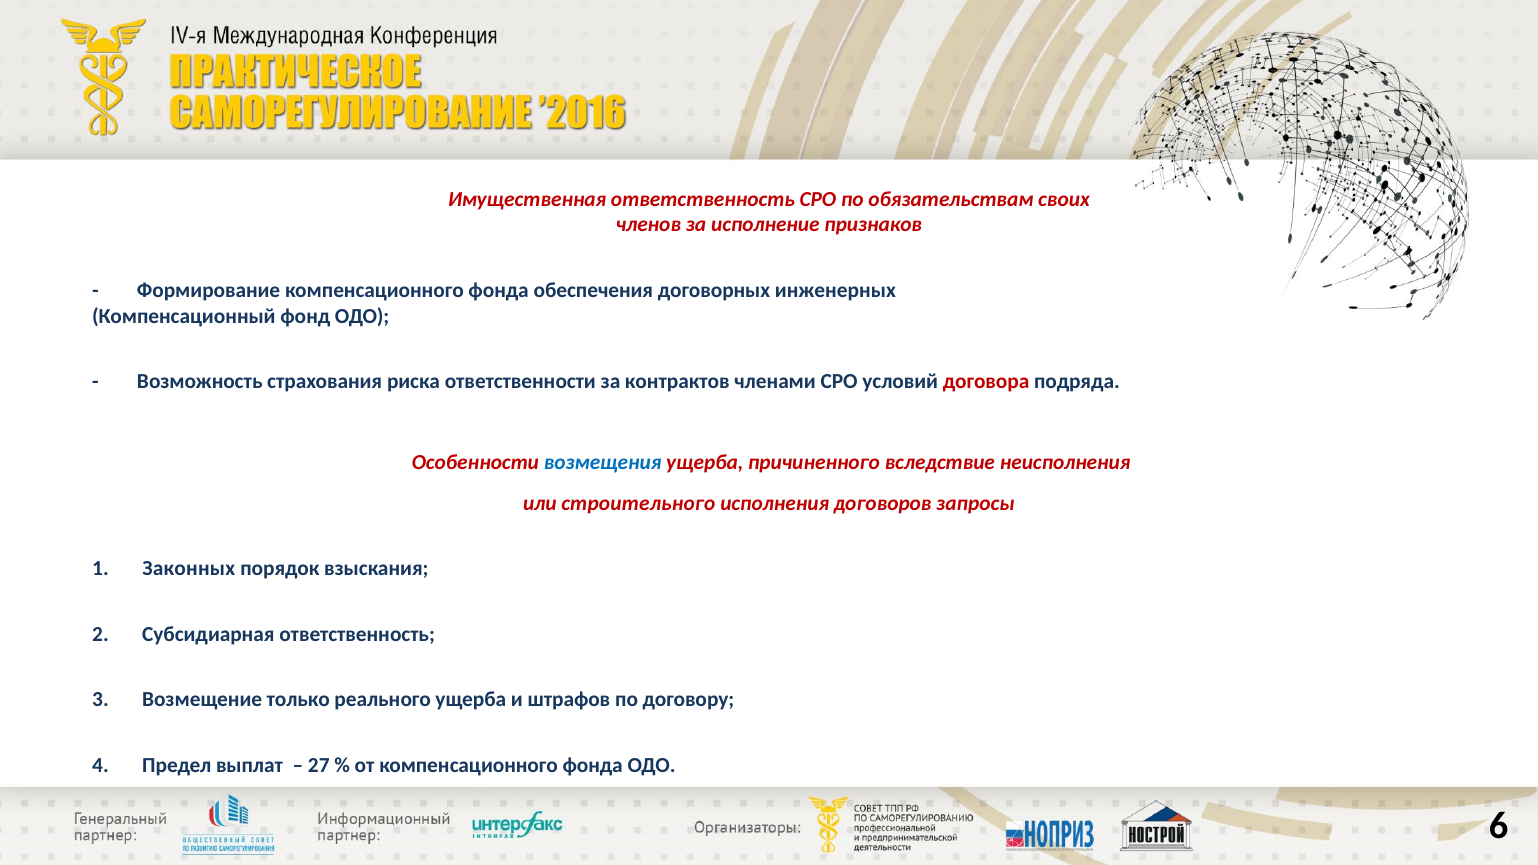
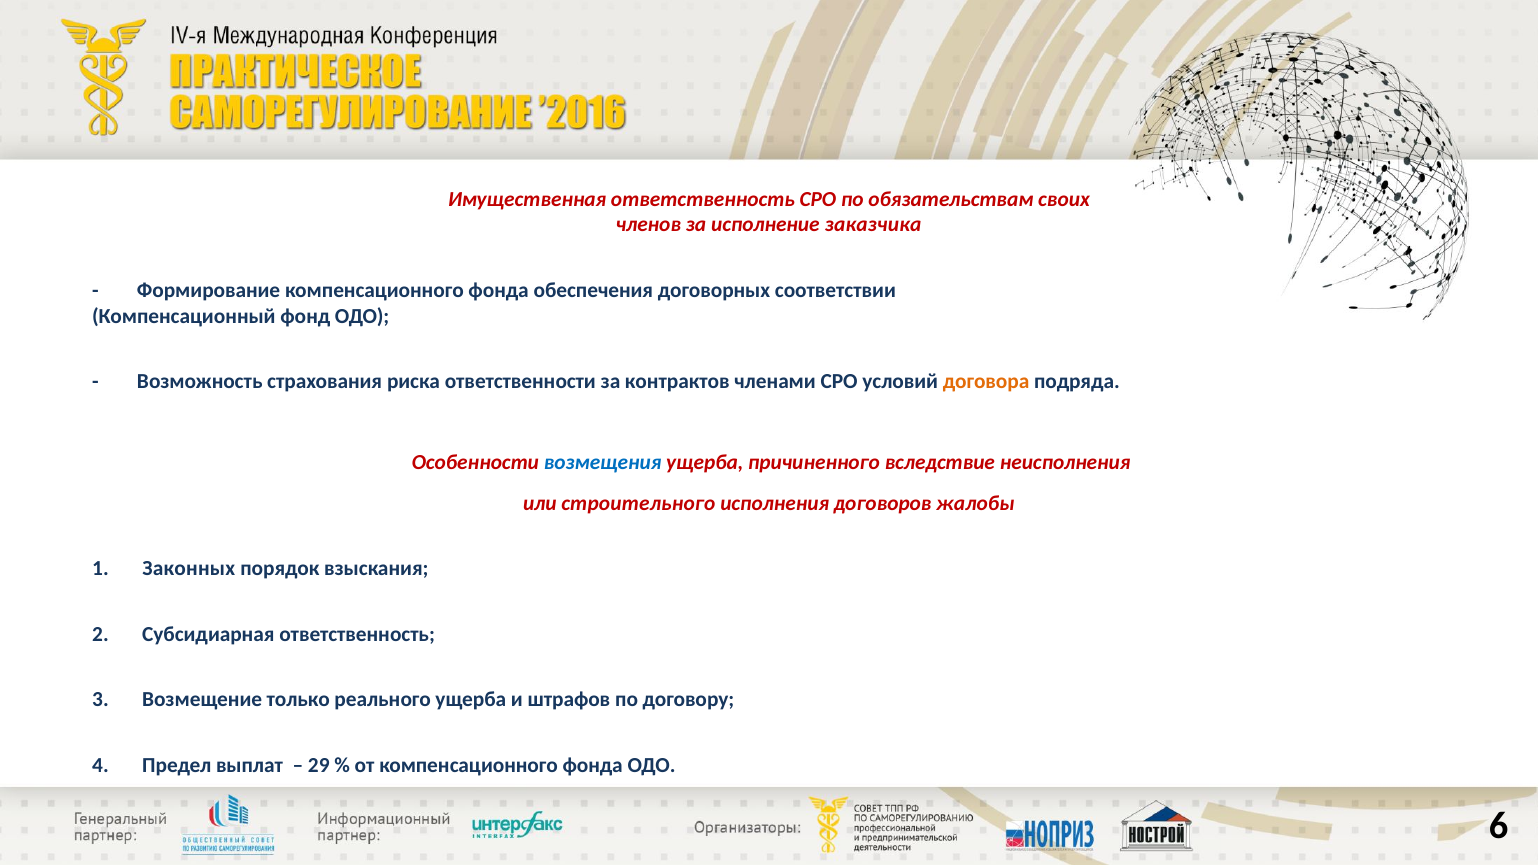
признаков: признаков -> заказчика (873, 225)
инженерных: инженерных -> соответствии (835, 290)
договора colour: red -> orange (986, 382)
запросы: запросы -> жалобы (975, 503)
27: 27 -> 29 (319, 765)
